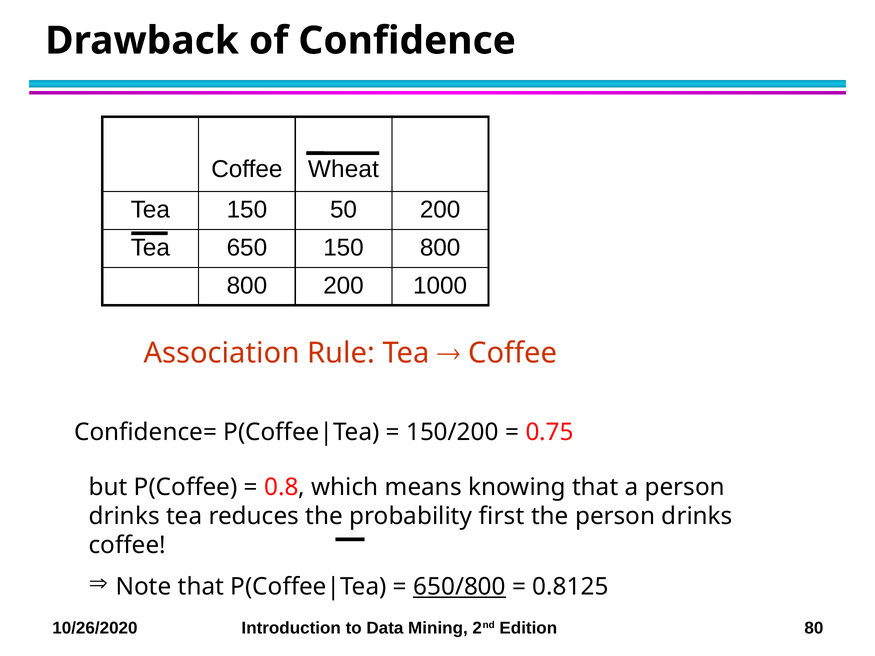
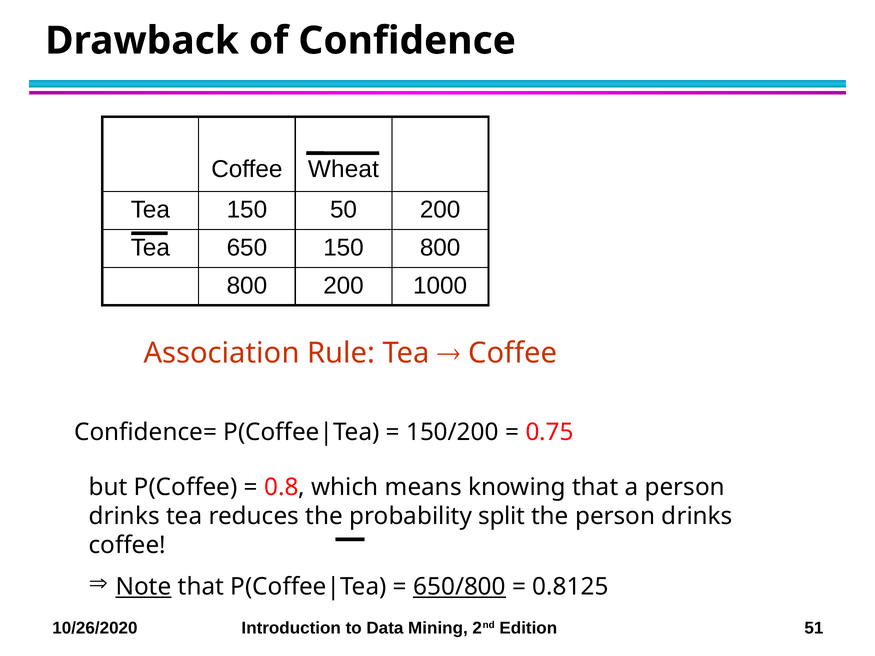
first: first -> split (502, 516)
Note underline: none -> present (144, 587)
80: 80 -> 51 (814, 628)
